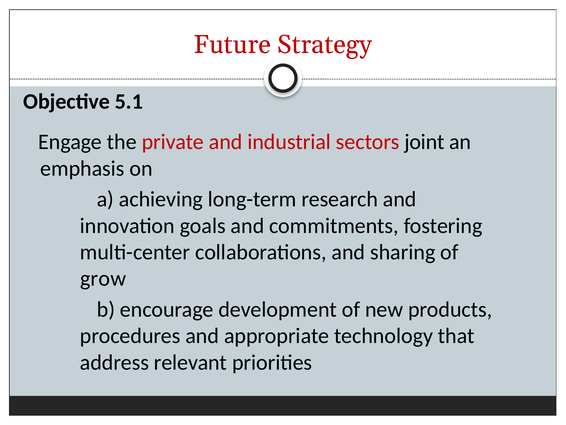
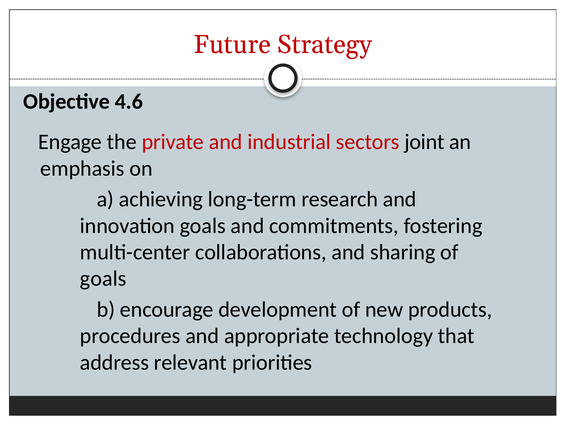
5.1: 5.1 -> 4.6 (129, 102)
grow: grow -> goals (103, 278)
